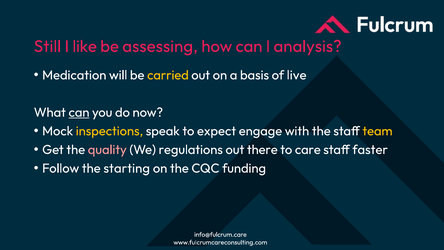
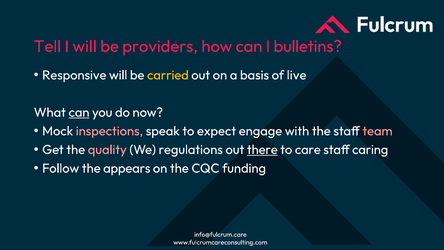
Still: Still -> Tell (47, 46)
I like: like -> will (85, 46)
assessing: assessing -> providers (160, 46)
analysis: analysis -> bulletins (308, 46)
Medication: Medication -> Responsive (74, 75)
inspections colour: yellow -> pink (109, 131)
team colour: yellow -> pink (377, 131)
there underline: none -> present (262, 150)
faster: faster -> caring (370, 150)
starting: starting -> appears (127, 168)
